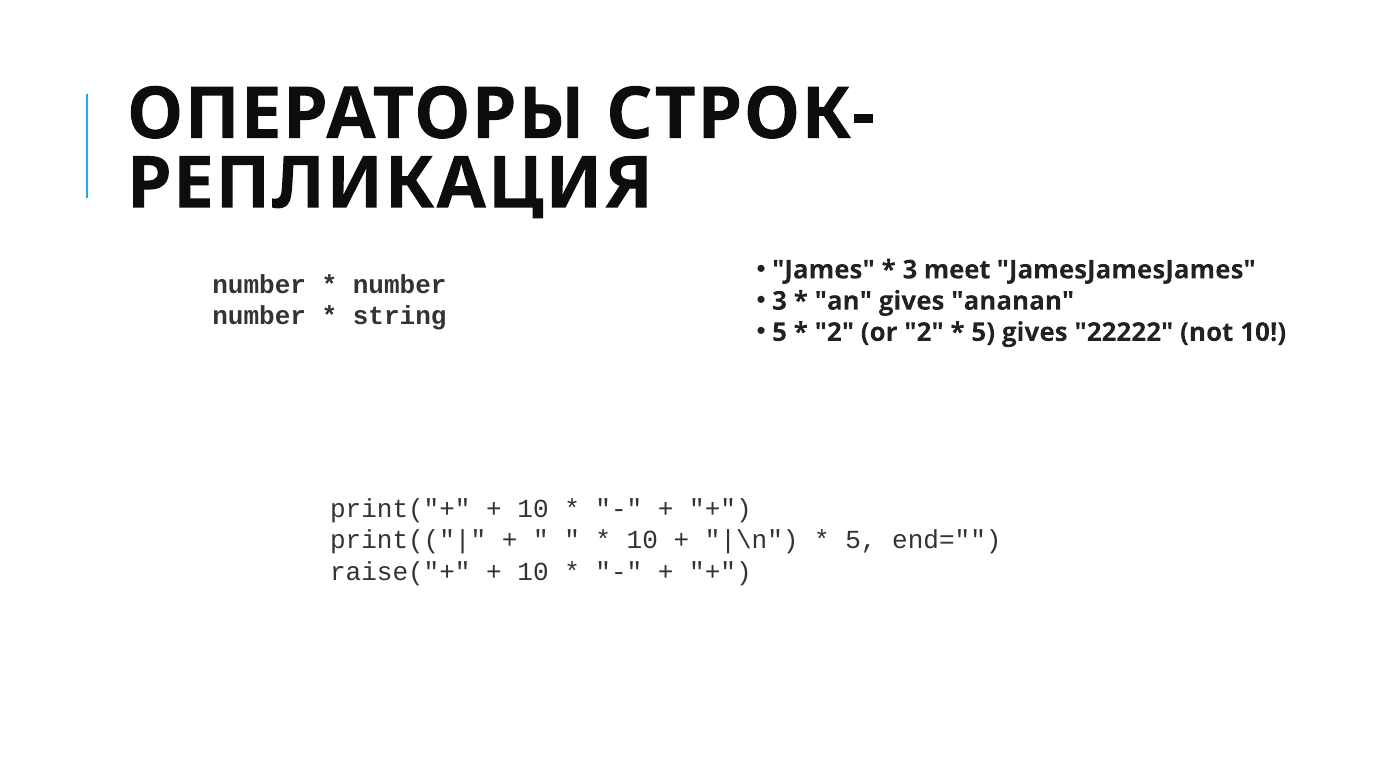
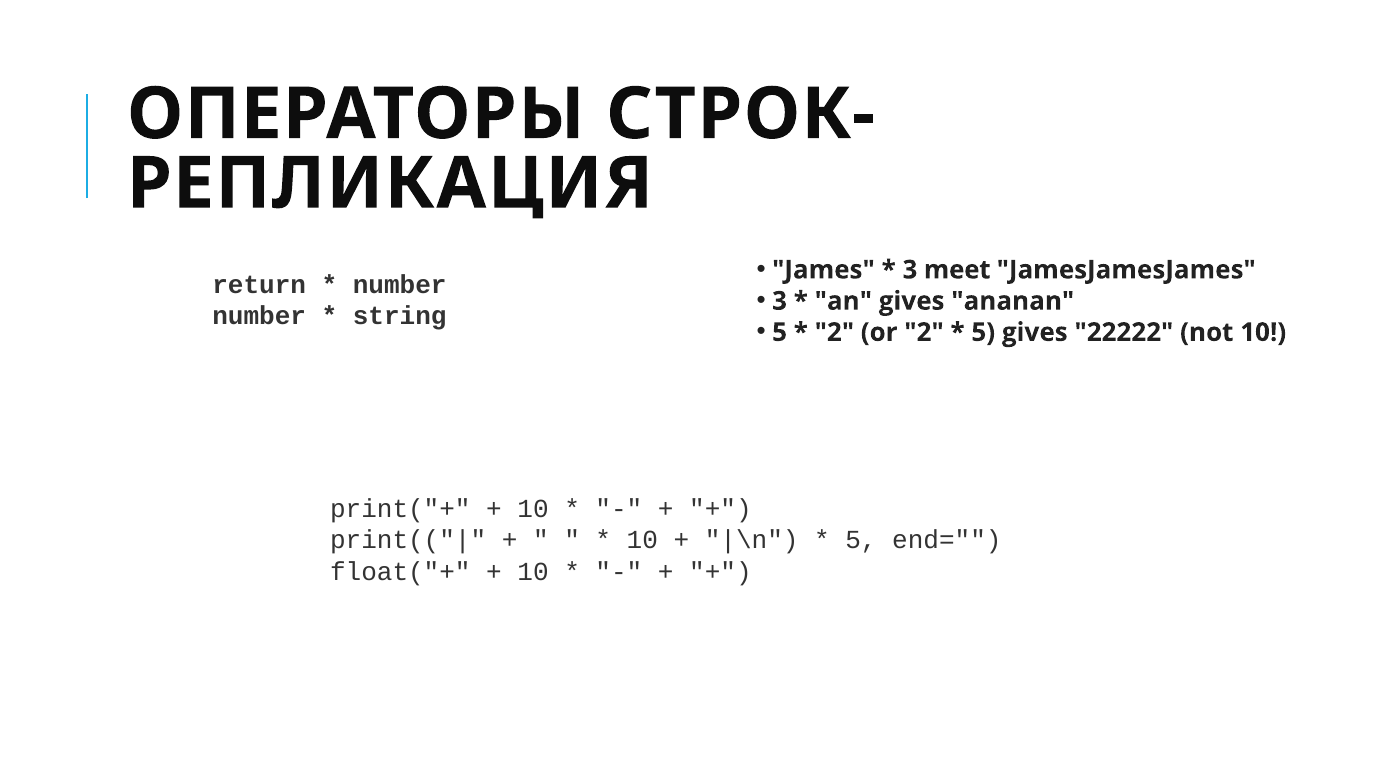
number: number -> return (259, 284)
raise("+: raise("+ -> float("+ (400, 571)
